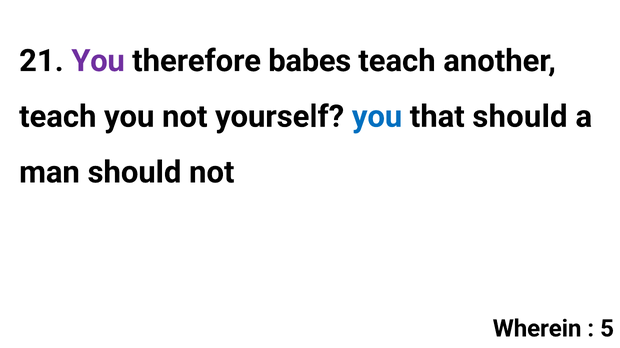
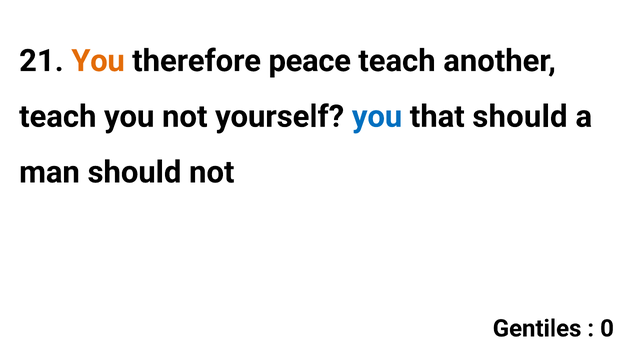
You colour: purple -> orange (98, 61)
babes: babes -> peace (310, 61)
Wherein: Wherein -> Gentiles (537, 329)
5: 5 -> 0 (607, 329)
